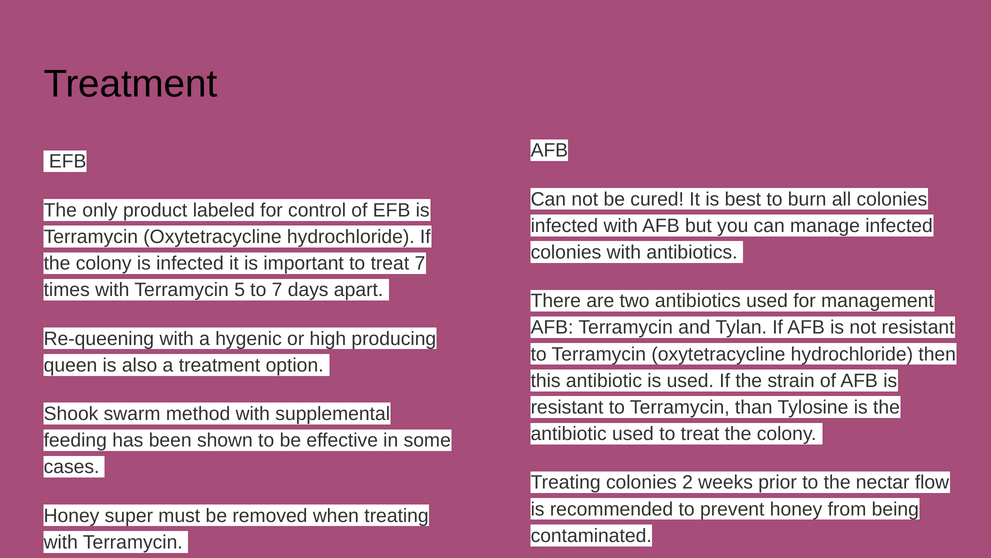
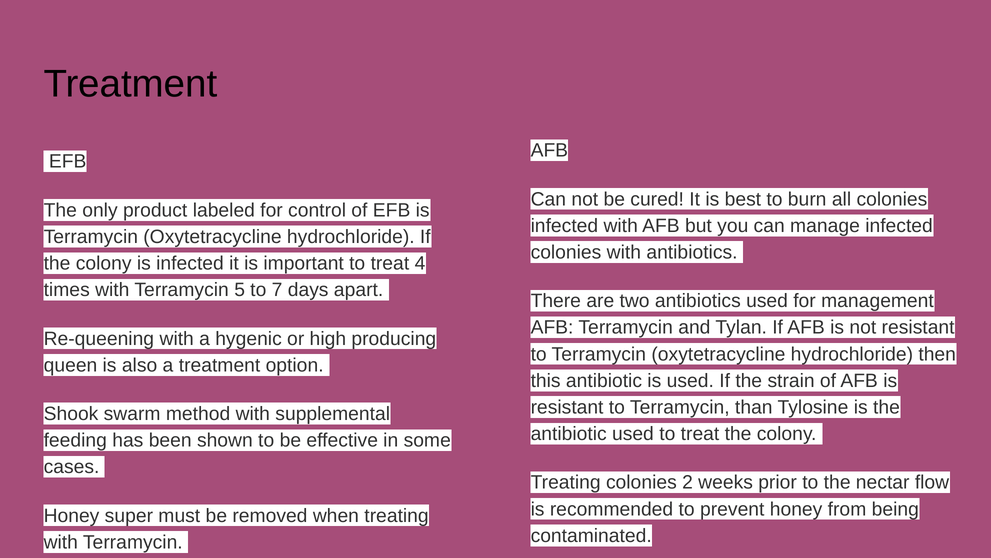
treat 7: 7 -> 4 (420, 263)
